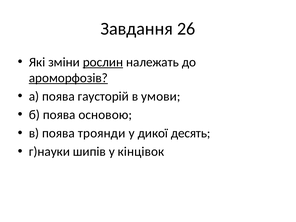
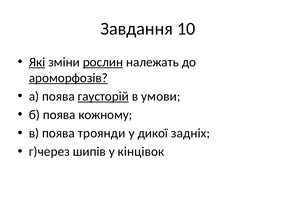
26: 26 -> 10 (186, 29)
Які underline: none -> present (37, 62)
гаусторій underline: none -> present (103, 96)
основою: основою -> кожному (105, 115)
десять: десять -> задніх (191, 133)
г)науки: г)науки -> г)через (49, 152)
